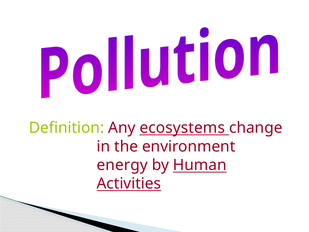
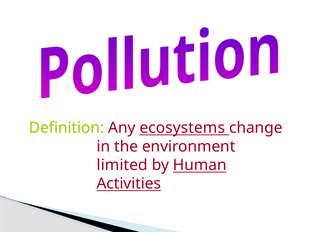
energy: energy -> limited (122, 165)
